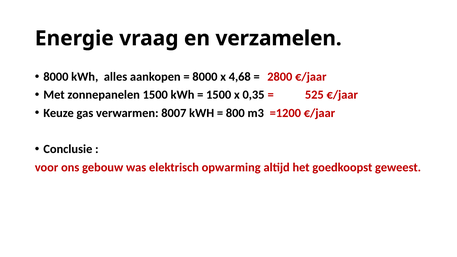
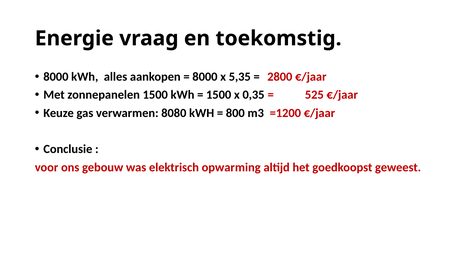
verzamelen: verzamelen -> toekomstig (279, 38)
4,68: 4,68 -> 5,35 (240, 77)
8007: 8007 -> 8080 (174, 113)
